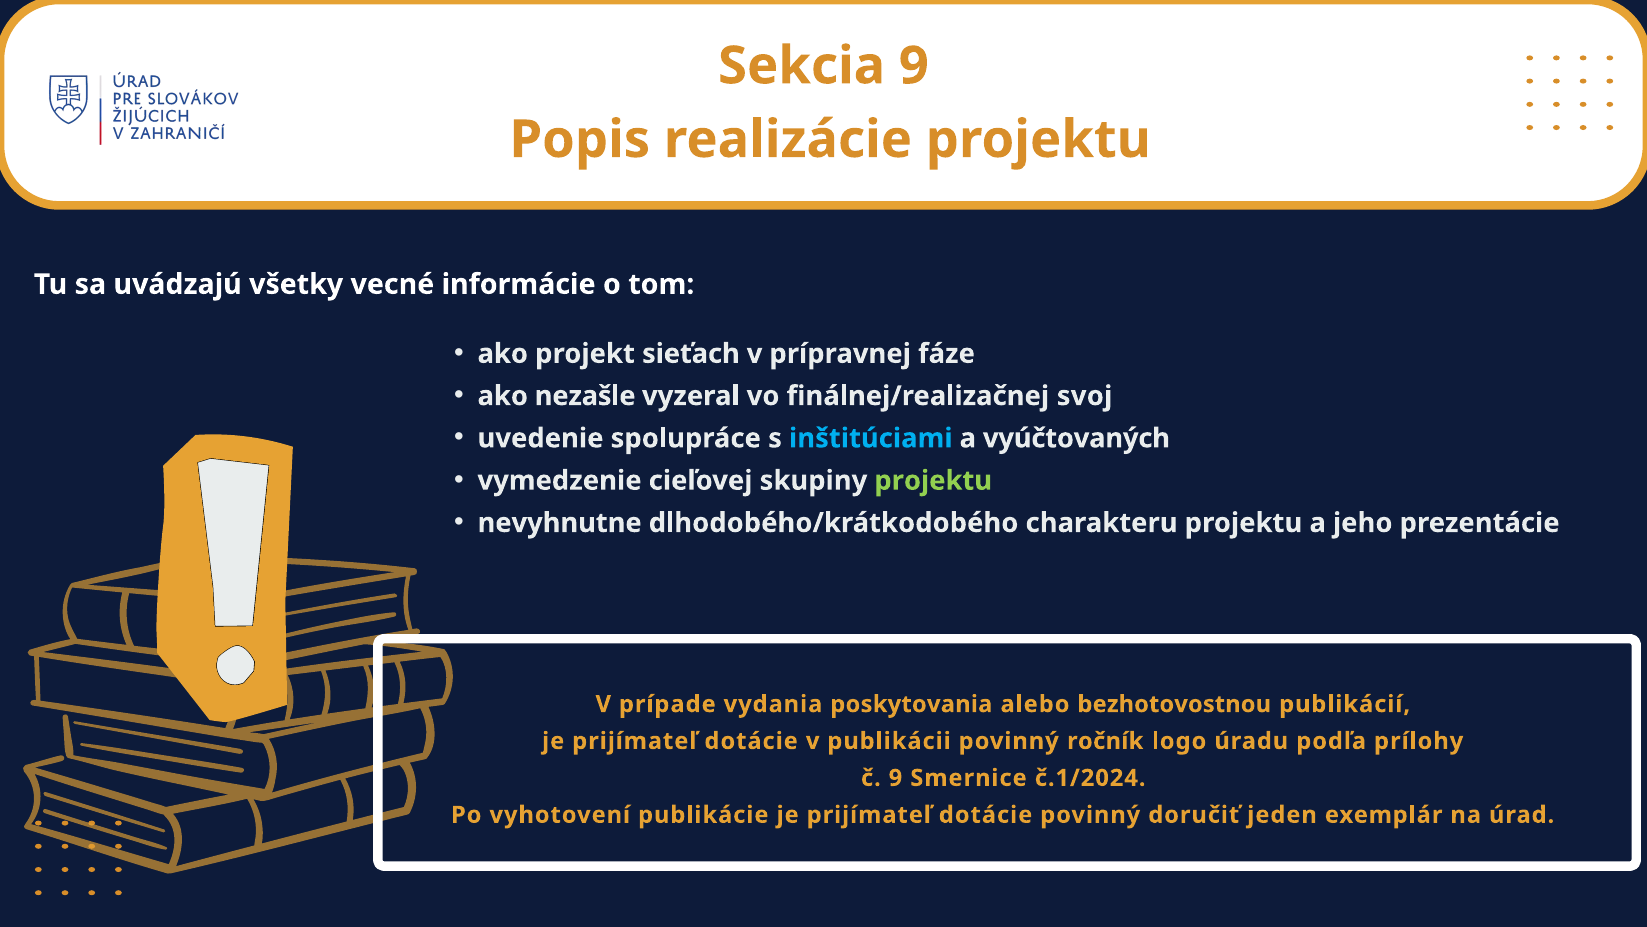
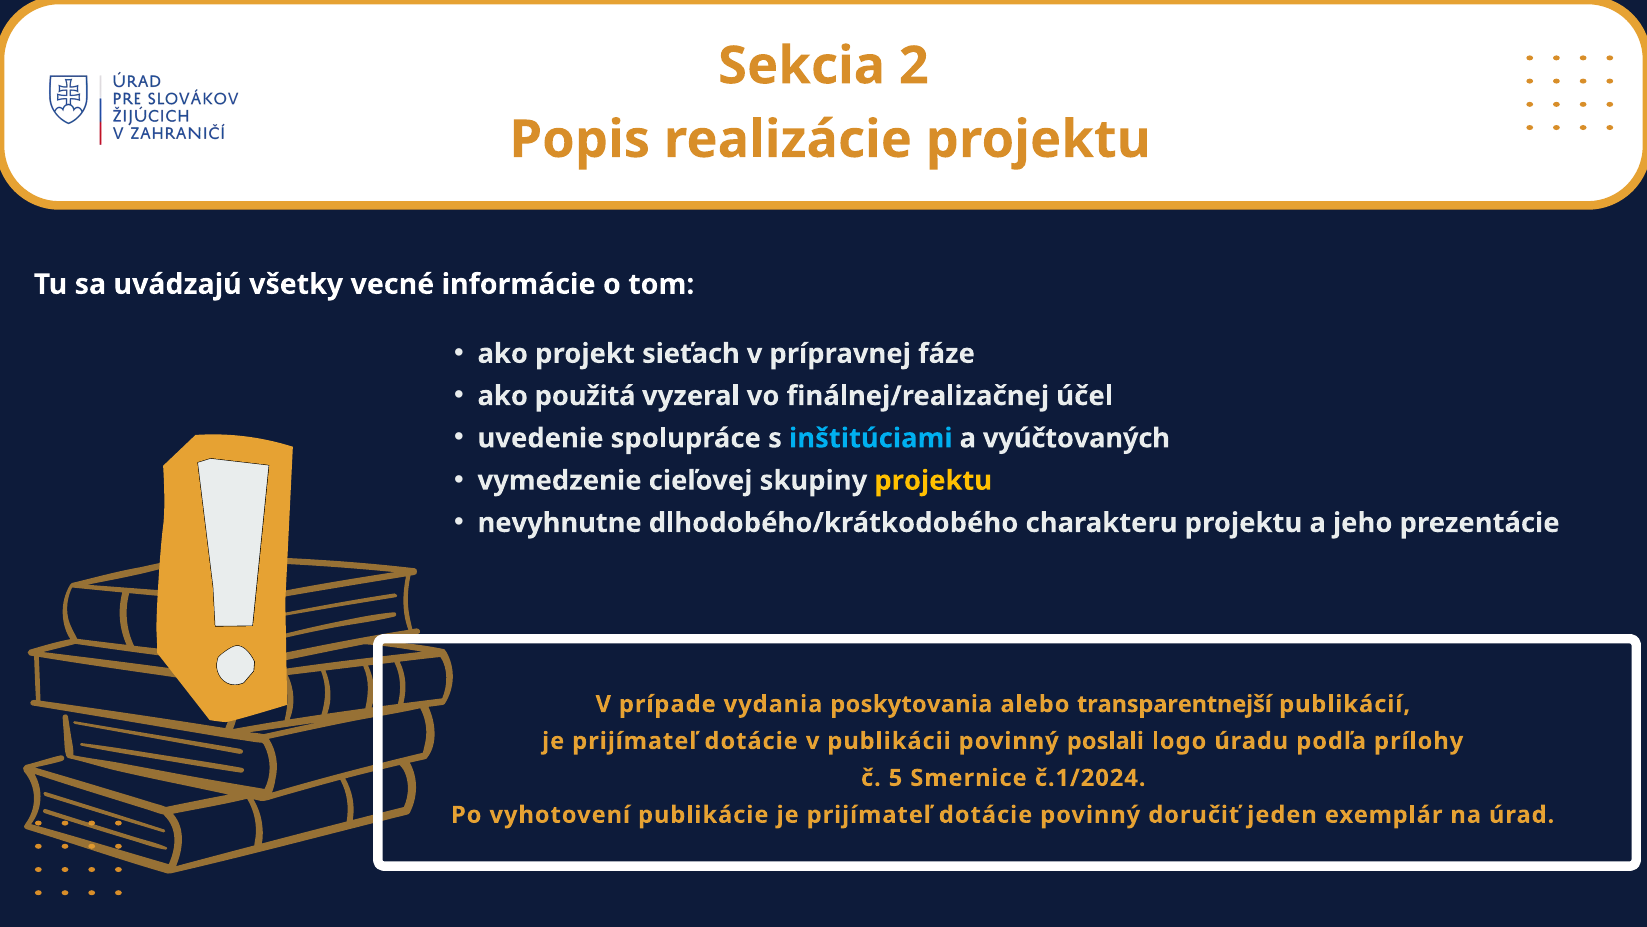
Sekcia 9: 9 -> 2 (914, 66)
nezašle: nezašle -> použitá (585, 396)
svoj: svoj -> účel (1085, 396)
projektu colour: light green -> yellow (933, 480)
bezhotovostnou: bezhotovostnou -> transparentnejší (1174, 704)
ročník: ročník -> poslali (1105, 741)
č 9: 9 -> 5 (895, 778)
